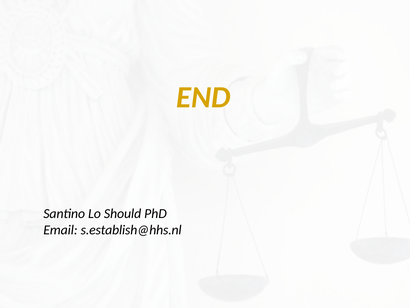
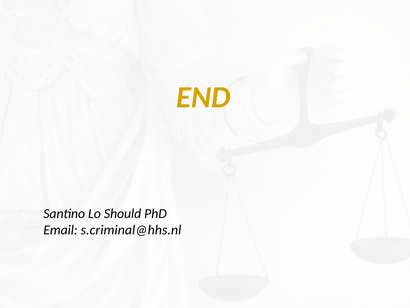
s.establish@hhs.nl: s.establish@hhs.nl -> s.criminal@hhs.nl (131, 230)
